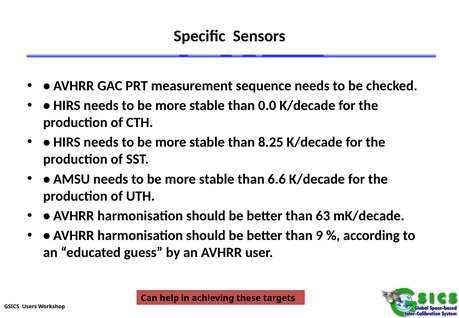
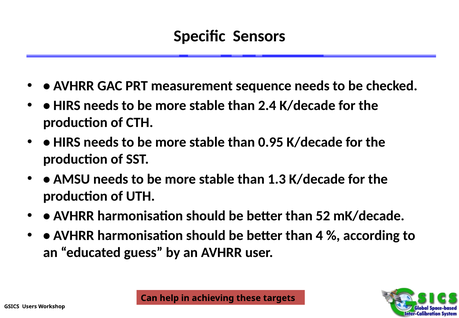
0.0: 0.0 -> 2.4 (267, 105)
8.25: 8.25 -> 0.95 (271, 142)
6.6: 6.6 -> 1.3 (277, 179)
63: 63 -> 52 (323, 216)
9: 9 -> 4 (319, 235)
